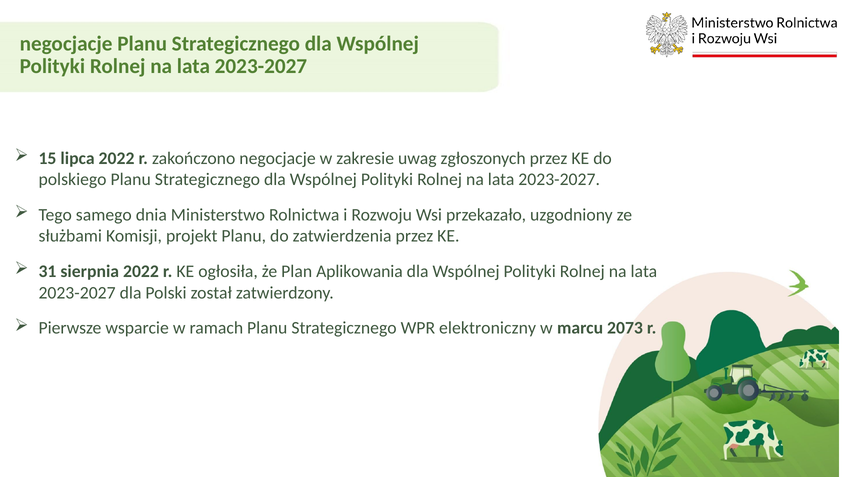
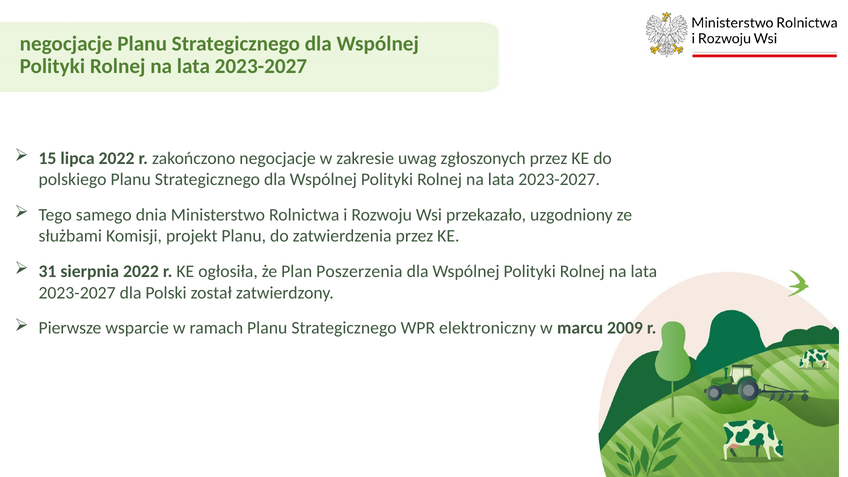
Aplikowania: Aplikowania -> Poszerzenia (359, 271)
2073: 2073 -> 2009 (625, 328)
